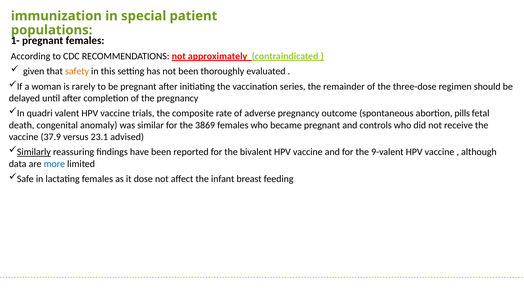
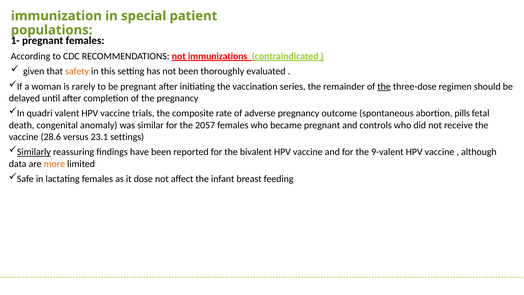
approximately: approximately -> immunizations (218, 56)
the underline: none -> present (384, 86)
3869: 3869 -> 2057 (205, 125)
37.9: 37.9 -> 28.6 (51, 137)
advised: advised -> settings (127, 137)
more colour: blue -> orange (54, 164)
